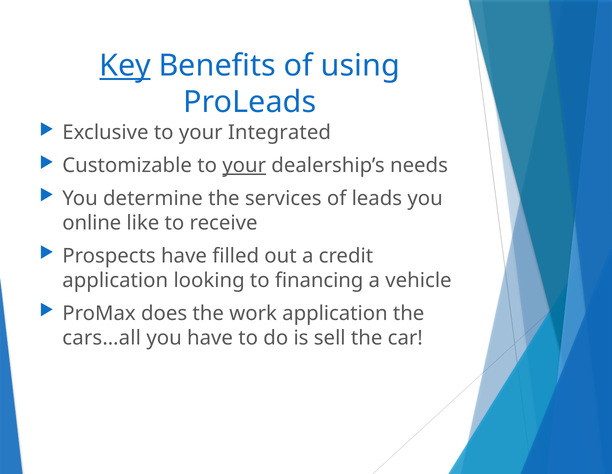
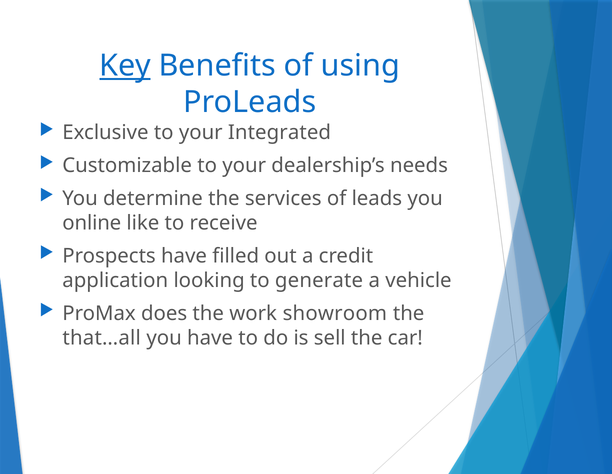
your underline: present -> none (244, 166)
financing: financing -> generate (319, 281)
work application: application -> showroom (335, 314)
cars…all: cars…all -> that…all (102, 338)
